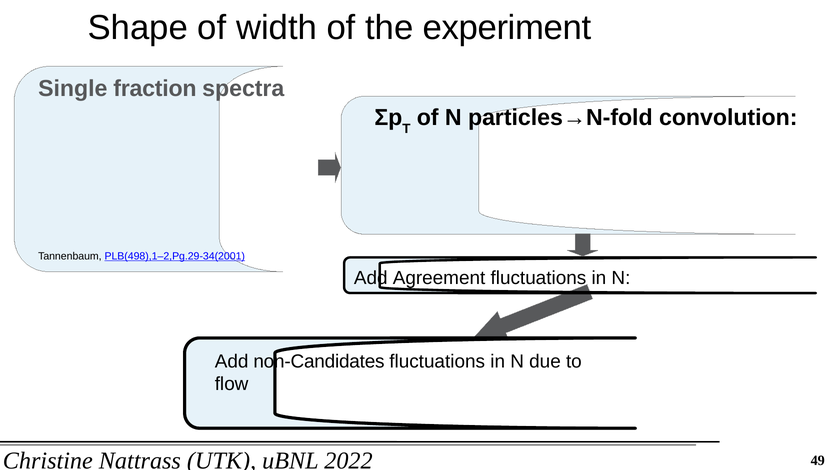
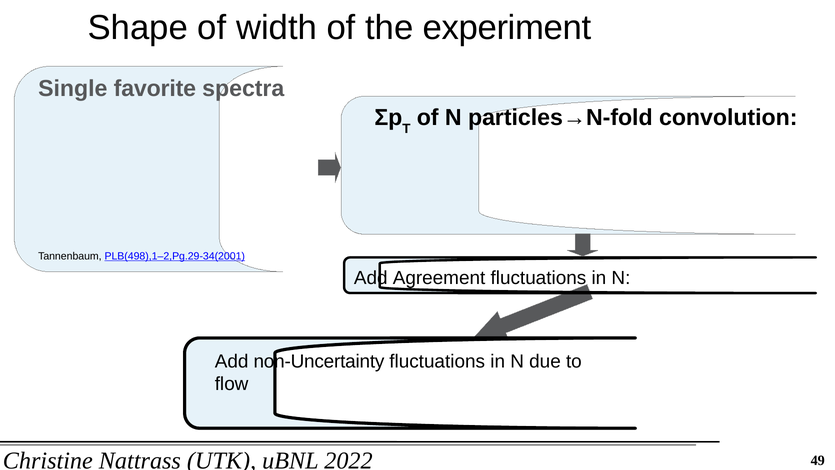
fraction: fraction -> favorite (155, 89)
non-Candidates: non-Candidates -> non-Uncertainty (319, 361)
